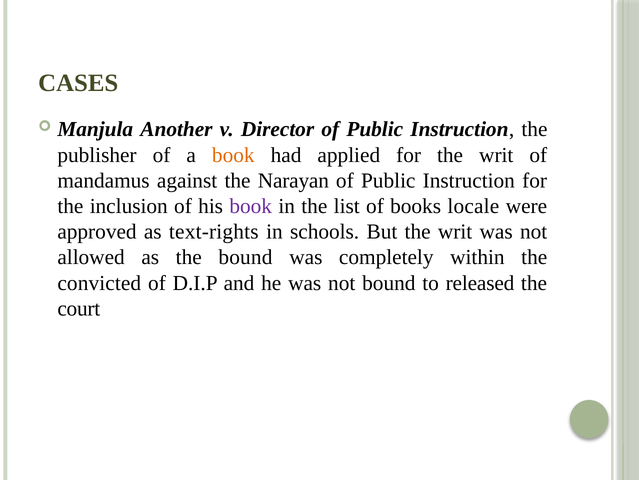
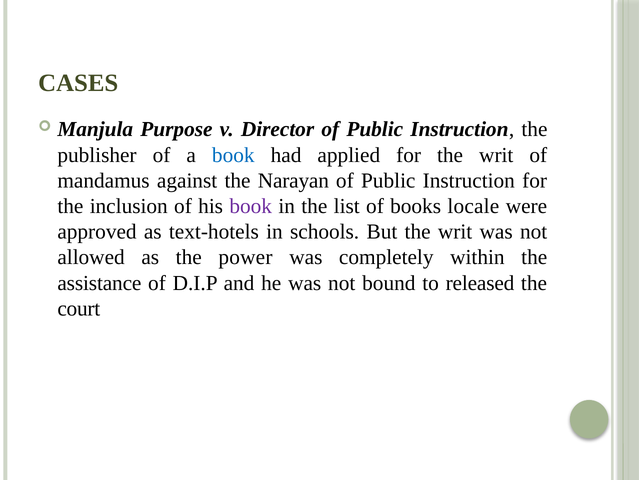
Another: Another -> Purpose (176, 129)
book colour: orange -> blue (233, 155)
text-rights: text-rights -> text-hotels (214, 231)
the bound: bound -> power (245, 257)
convicted: convicted -> assistance (99, 283)
